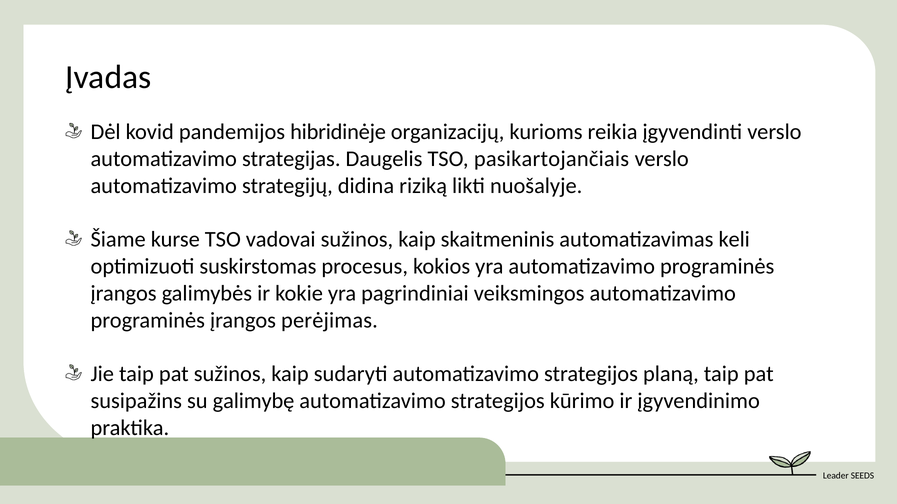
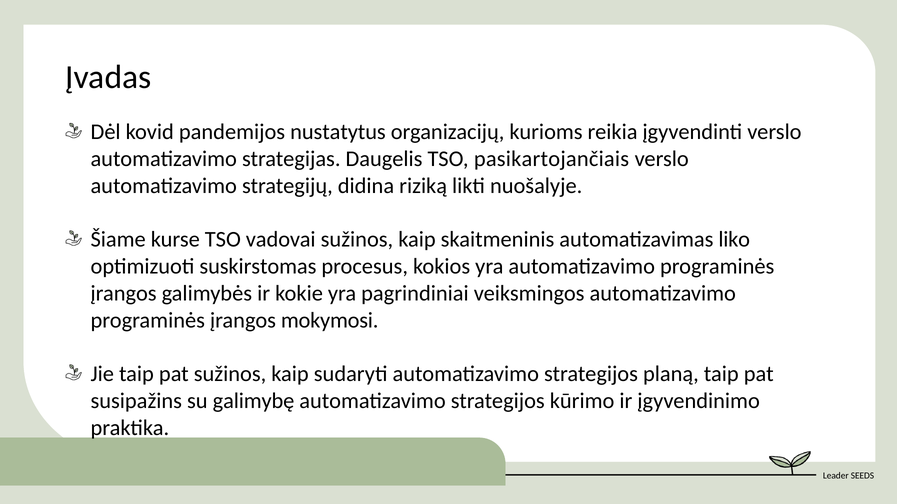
hibridinėje: hibridinėje -> nustatytus (338, 132)
keli: keli -> liko (734, 240)
perėjimas: perėjimas -> mokymosi (330, 320)
